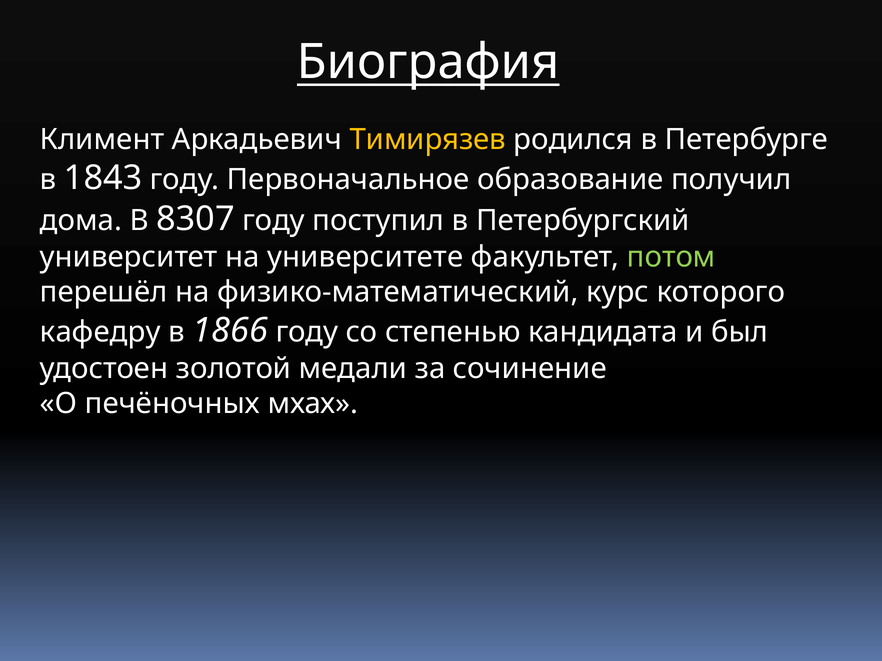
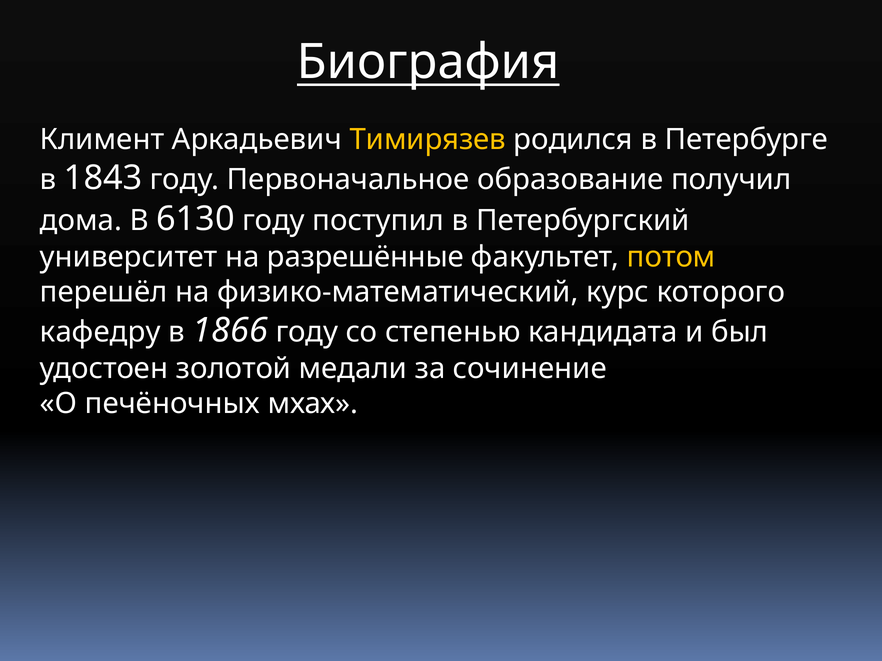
8307: 8307 -> 6130 (196, 219)
университете: университете -> разрешённые (365, 257)
потом colour: light green -> yellow (671, 257)
